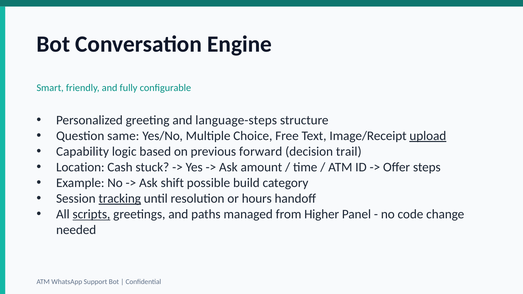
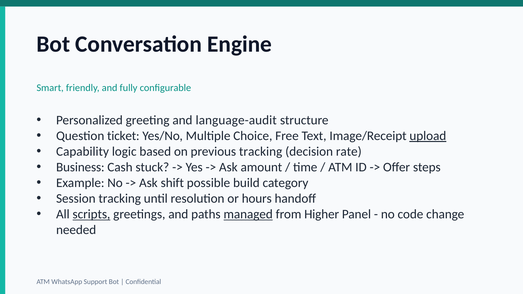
language-steps: language-steps -> language-audit (236, 120)
same: same -> ticket (123, 136)
previous forward: forward -> tracking (261, 152)
trail: trail -> rate (349, 152)
Location: Location -> Business (80, 167)
tracking underline: present -> none (120, 199)
managed underline: none -> present (248, 214)
